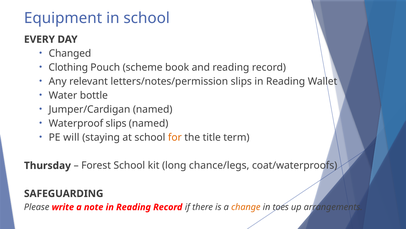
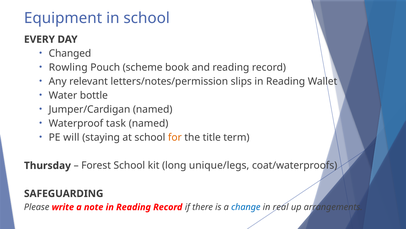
Clothing: Clothing -> Rowling (68, 67)
Waterproof slips: slips -> task (116, 123)
chance/legs: chance/legs -> unique/legs (219, 165)
change colour: orange -> blue (246, 207)
toes: toes -> real (281, 207)
